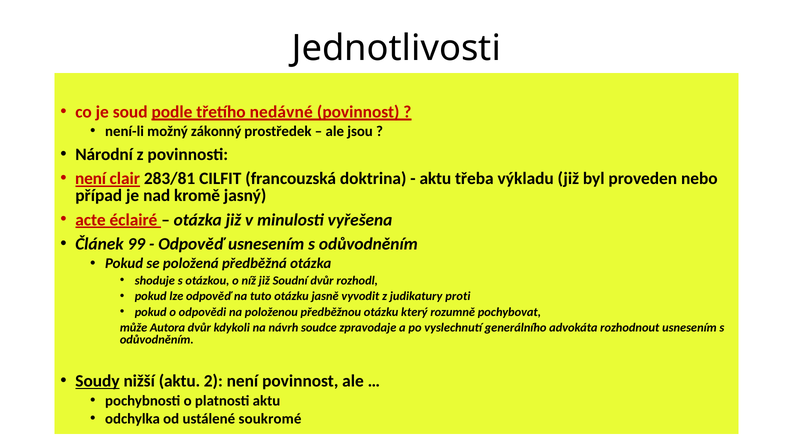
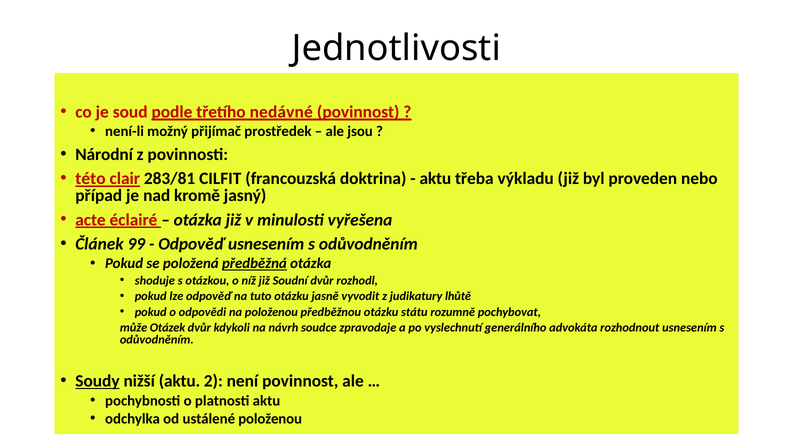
zákonný: zákonný -> přijímač (216, 131)
není: není -> této (90, 179)
předběžná underline: none -> present (254, 264)
proti: proti -> lhůtě (458, 296)
který: který -> státu (414, 312)
Autora: Autora -> Otázek (168, 328)
ustálené soukromé: soukromé -> položenou (270, 419)
